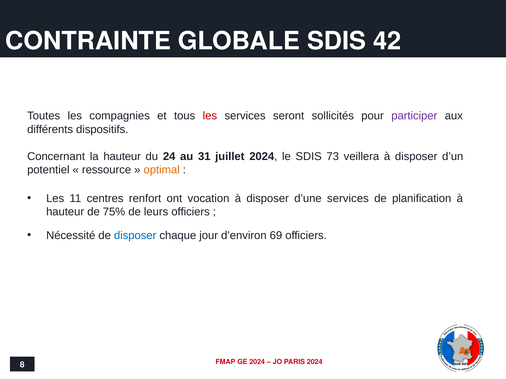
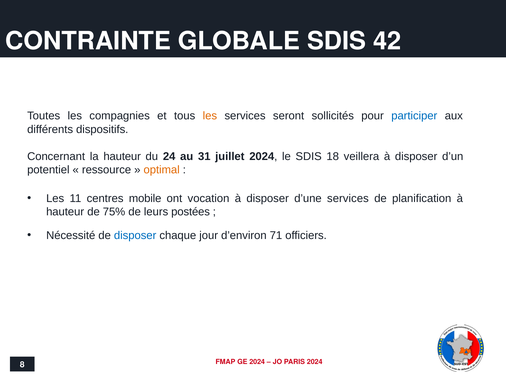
les colour: red -> orange (210, 116)
participer colour: purple -> blue (414, 116)
73: 73 -> 18 (333, 157)
renfort: renfort -> mobile (145, 199)
leurs officiers: officiers -> postées (191, 212)
69: 69 -> 71 (276, 236)
